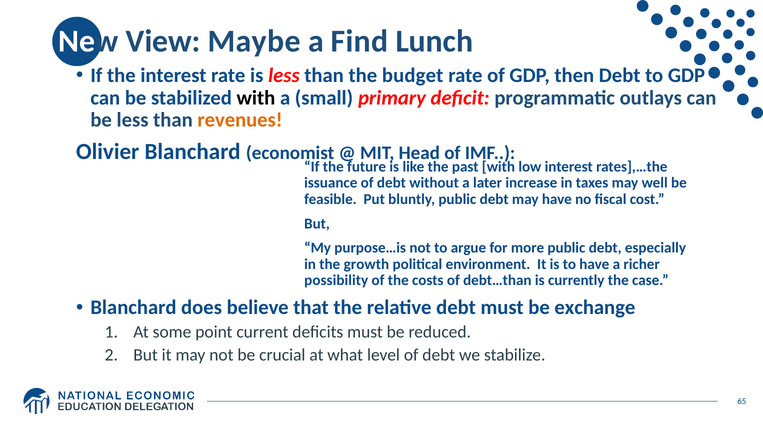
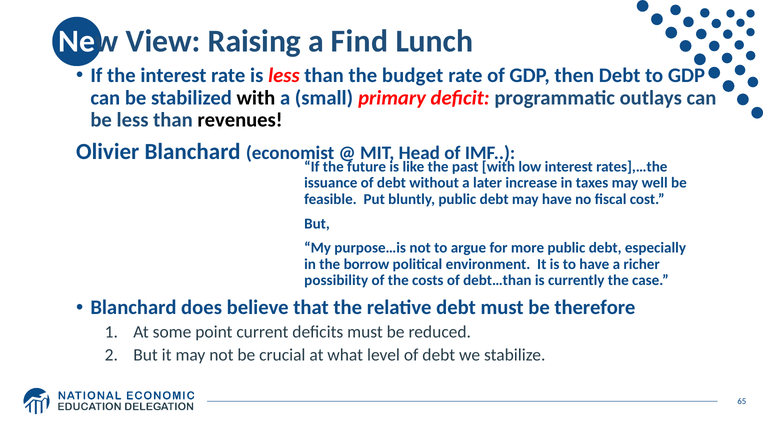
Maybe: Maybe -> Raising (254, 41)
revenues colour: orange -> black (240, 120)
growth: growth -> borrow (366, 264)
exchange: exchange -> therefore (595, 308)
